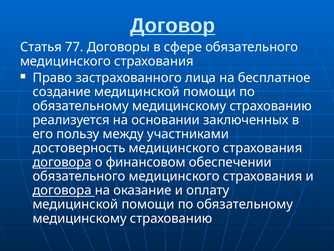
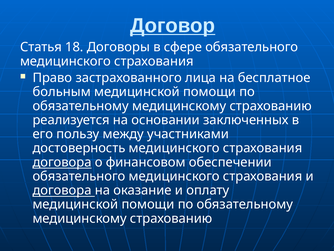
77: 77 -> 18 (74, 47)
создание: создание -> больным (62, 92)
